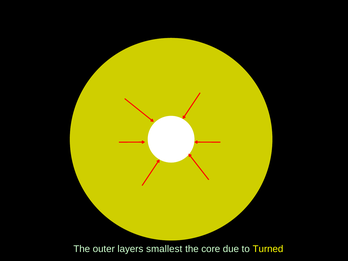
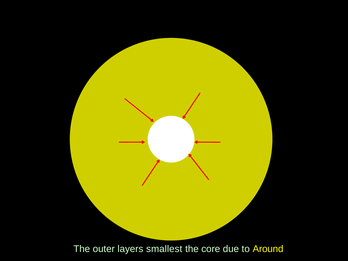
Turned: Turned -> Around (268, 249)
